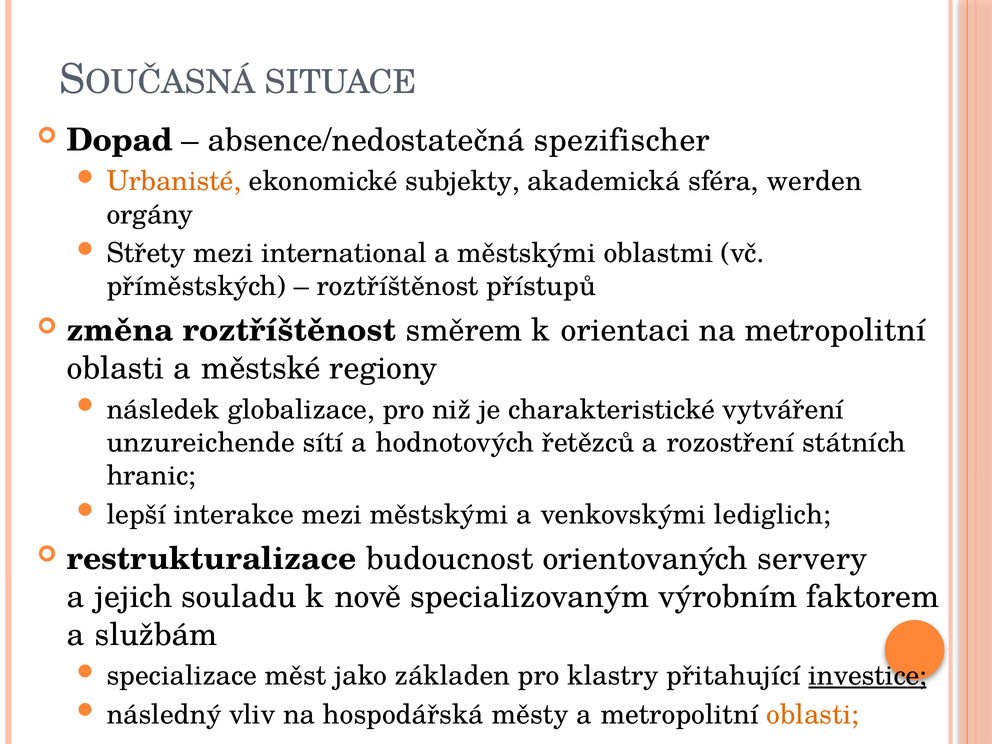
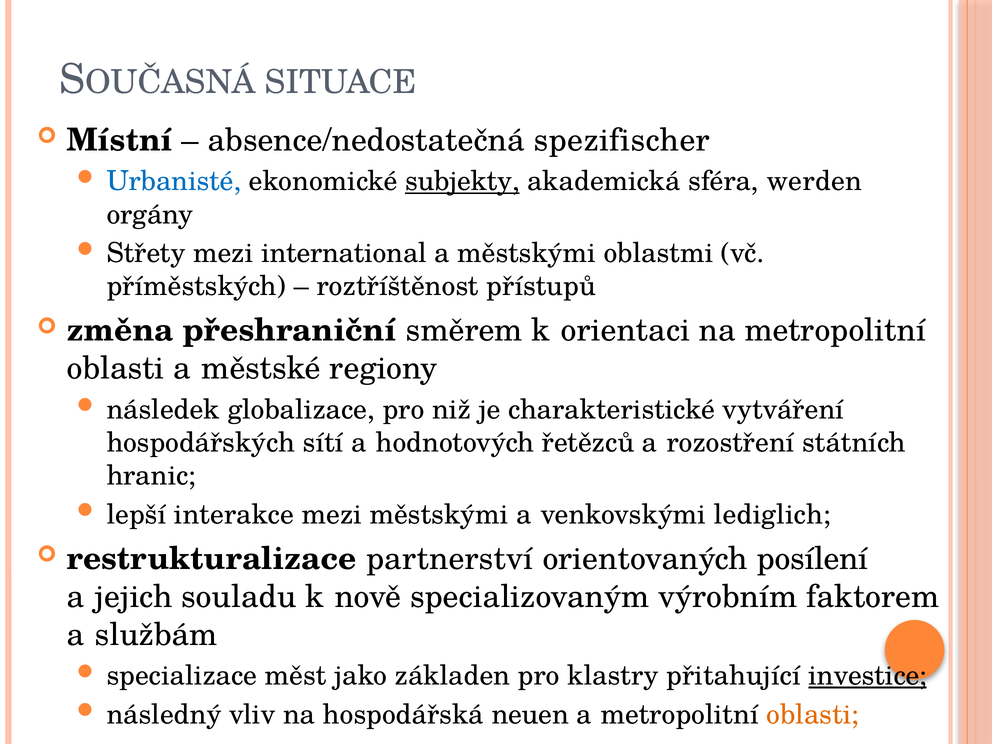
Dopad: Dopad -> Místní (120, 140)
Urbanisté colour: orange -> blue (174, 181)
subjekty underline: none -> present (462, 181)
změna roztříštěnost: roztříštěnost -> přeshraniční (290, 330)
unzureichende: unzureichende -> hospodářských (201, 443)
budoucnost: budoucnost -> partnerství (450, 559)
servery: servery -> posílení (813, 559)
městy: městy -> neuen (530, 715)
